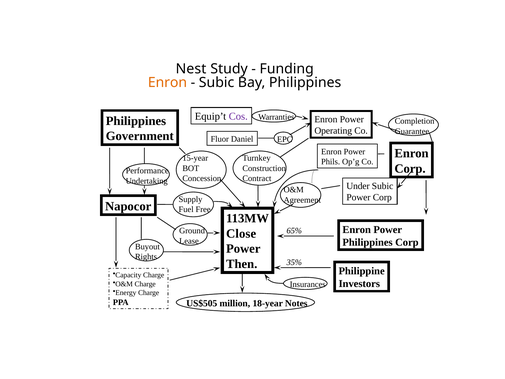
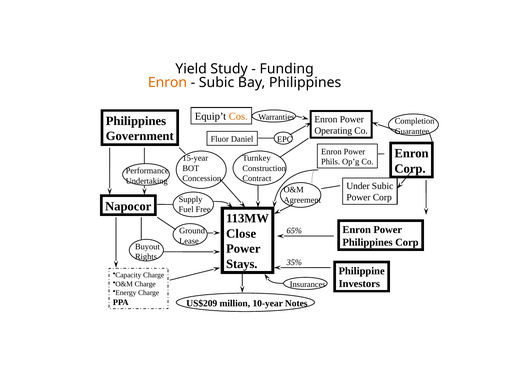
Nest: Nest -> Yield (191, 69)
Cos colour: purple -> orange (238, 116)
Then: Then -> Stays (242, 264)
US$505: US$505 -> US$209 (202, 303)
18-year: 18-year -> 10-year (268, 303)
